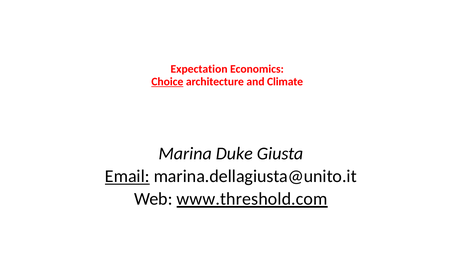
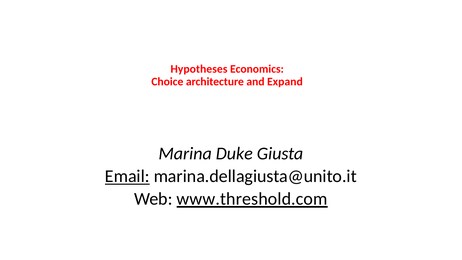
Expectation: Expectation -> Hypotheses (199, 69)
Choice underline: present -> none (167, 82)
Climate: Climate -> Expand (285, 82)
